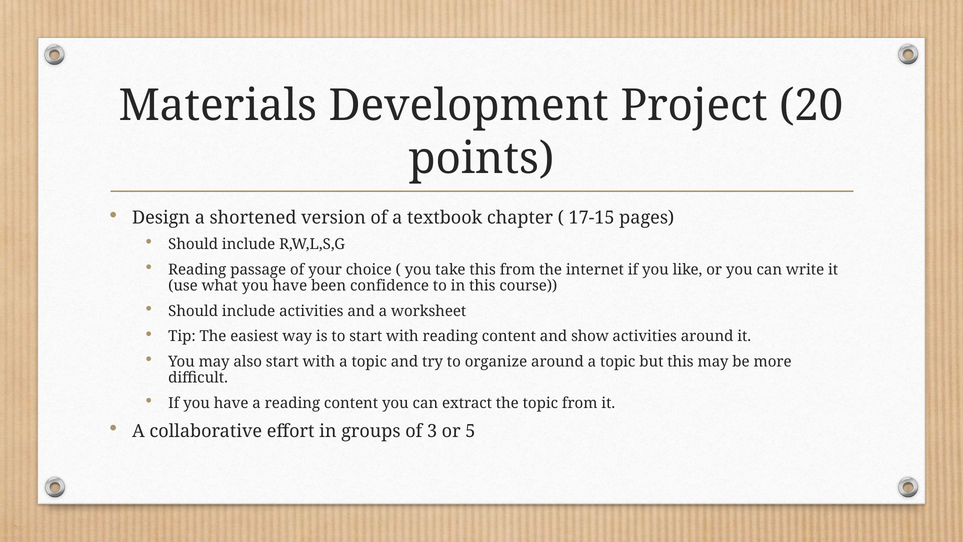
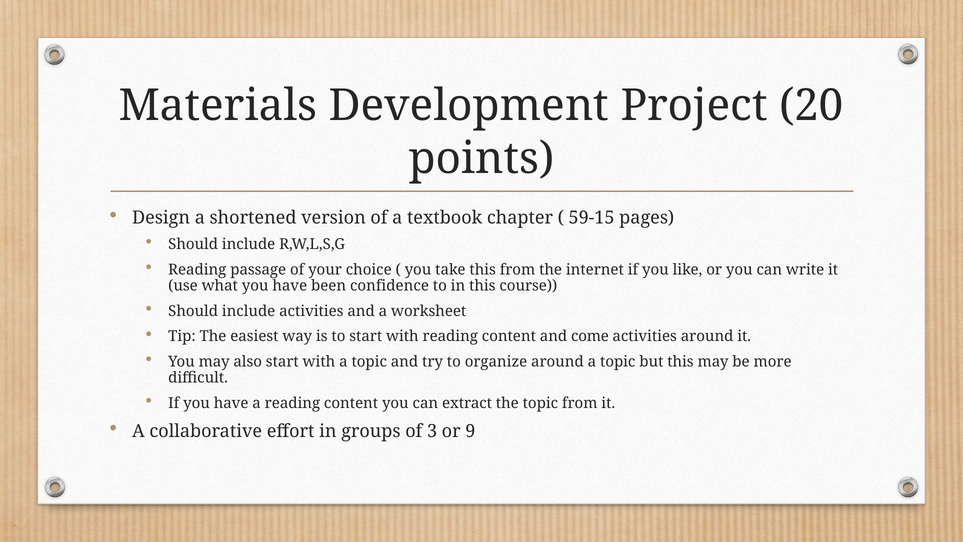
17-15: 17-15 -> 59-15 (592, 218)
show: show -> come (590, 336)
5: 5 -> 9 (470, 431)
